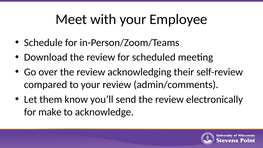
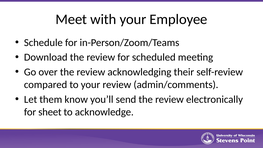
make: make -> sheet (50, 112)
